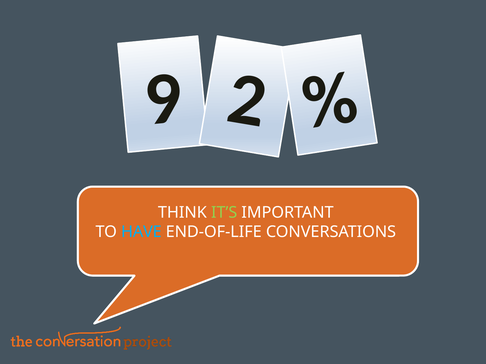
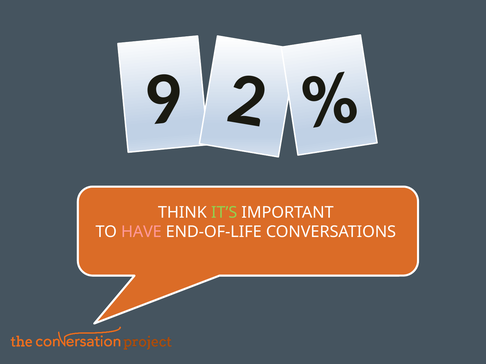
HAVE colour: light blue -> pink (141, 232)
